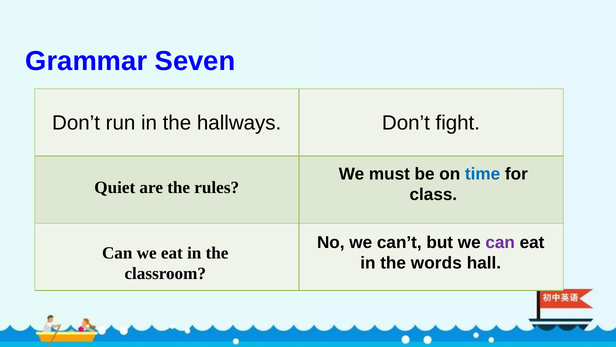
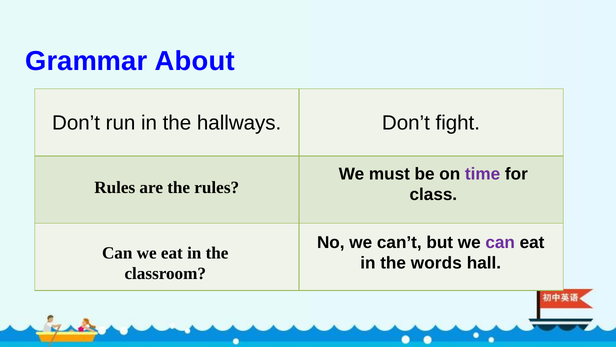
Seven: Seven -> About (195, 61)
time colour: blue -> purple (483, 174)
Quiet: Quiet -> Rules (115, 187)
